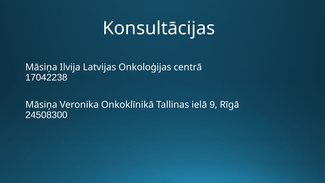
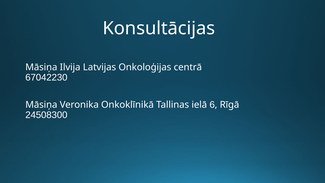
17042238: 17042238 -> 67042230 (46, 77)
9: 9 -> 6 (212, 105)
